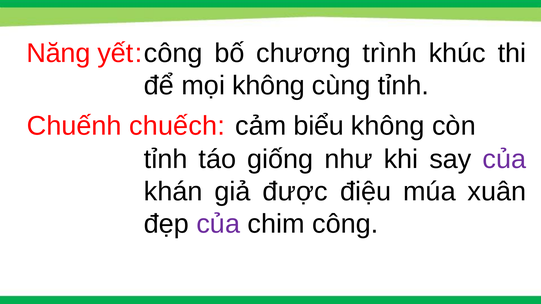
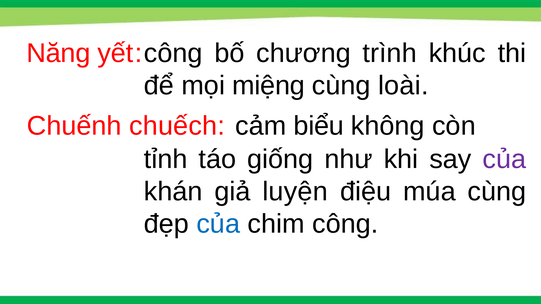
mọi không: không -> miệng (269, 86)
cùng tỉnh: tỉnh -> loài (403, 86)
được: được -> luyện (295, 192)
múa xuân: xuân -> cùng (497, 192)
của colour: purple -> blue (218, 224)
